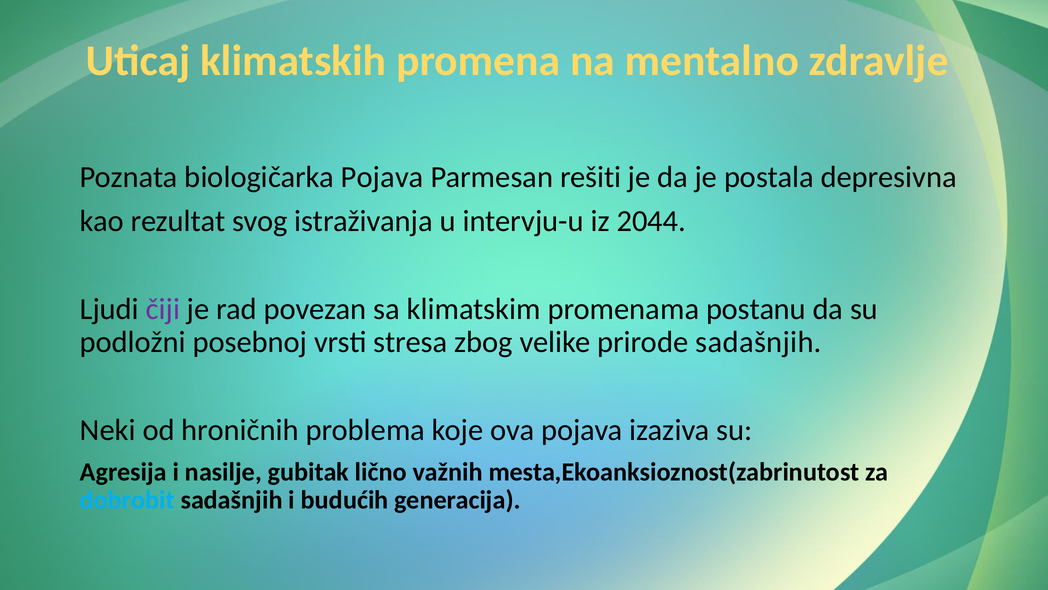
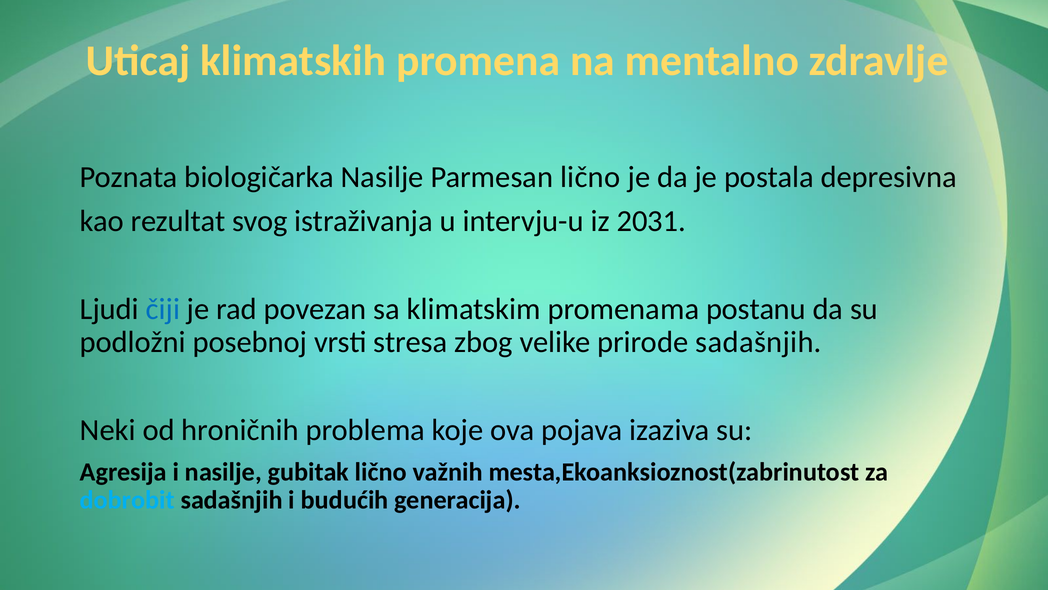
biologičarka Pojava: Pojava -> Nasilje (382, 177)
Parmesan rešiti: rešiti -> lično (590, 177)
2044: 2044 -> 2031 (651, 221)
čiji colour: purple -> blue (163, 309)
